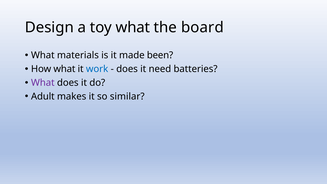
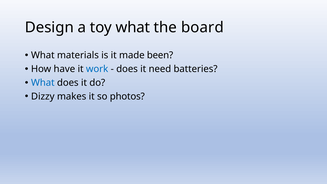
How what: what -> have (64, 69)
What colour: purple -> blue (43, 83)
Adult: Adult -> Dizzy (43, 96)
similar: similar -> photos (127, 96)
